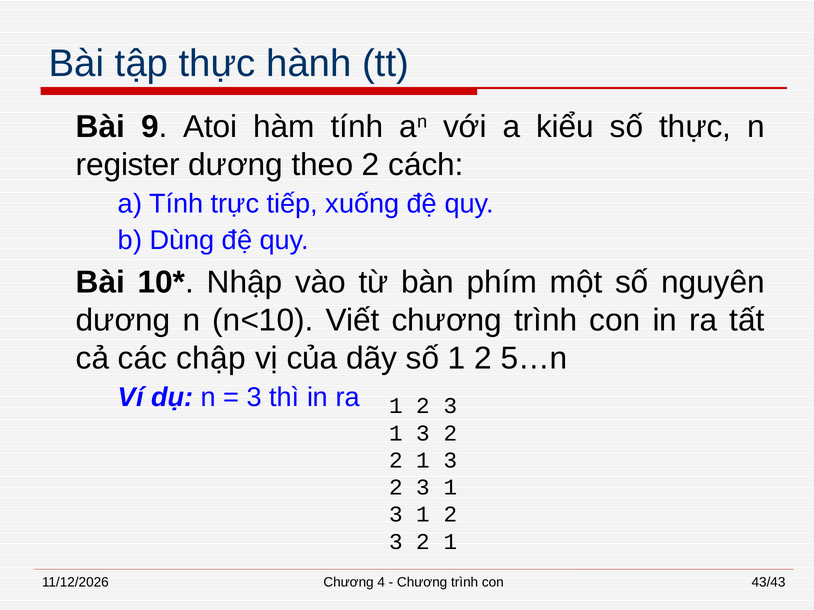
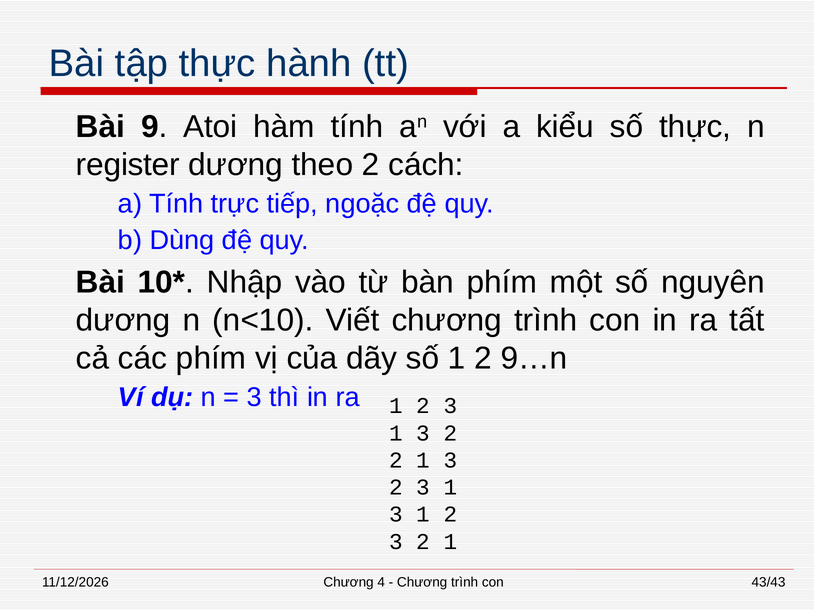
xuống: xuống -> ngoặc (362, 204)
các chập: chập -> phím (211, 359)
5…n: 5…n -> 9…n (534, 359)
